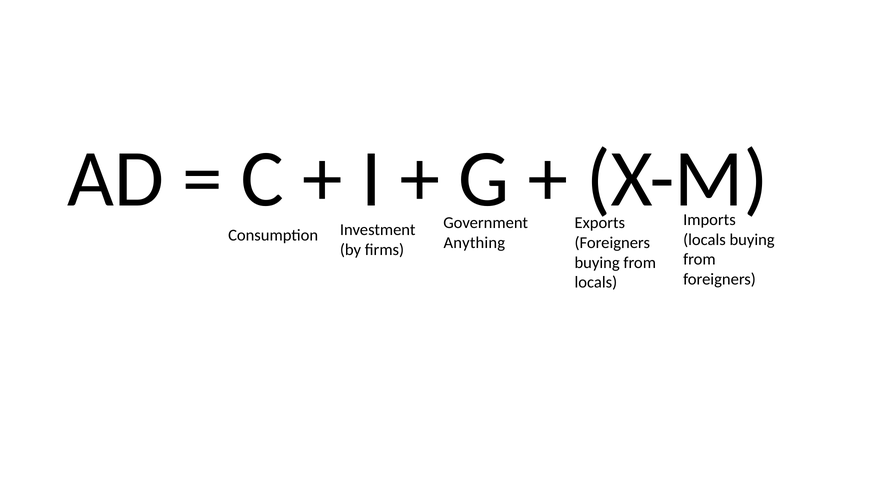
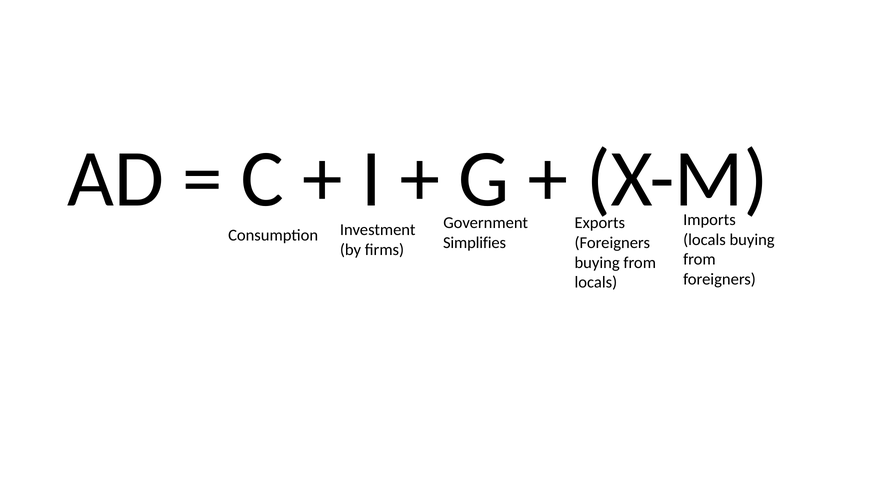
Anything: Anything -> Simplifies (475, 243)
